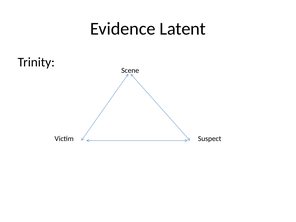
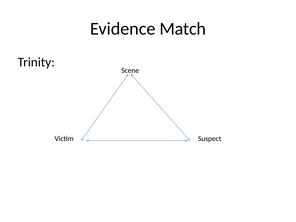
Latent: Latent -> Match (183, 29)
